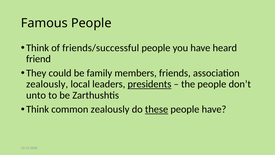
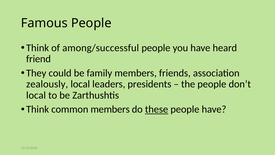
friends/successful: friends/successful -> among/successful (101, 48)
presidents underline: present -> none (149, 84)
unto: unto -> local (36, 95)
common zealously: zealously -> members (110, 109)
